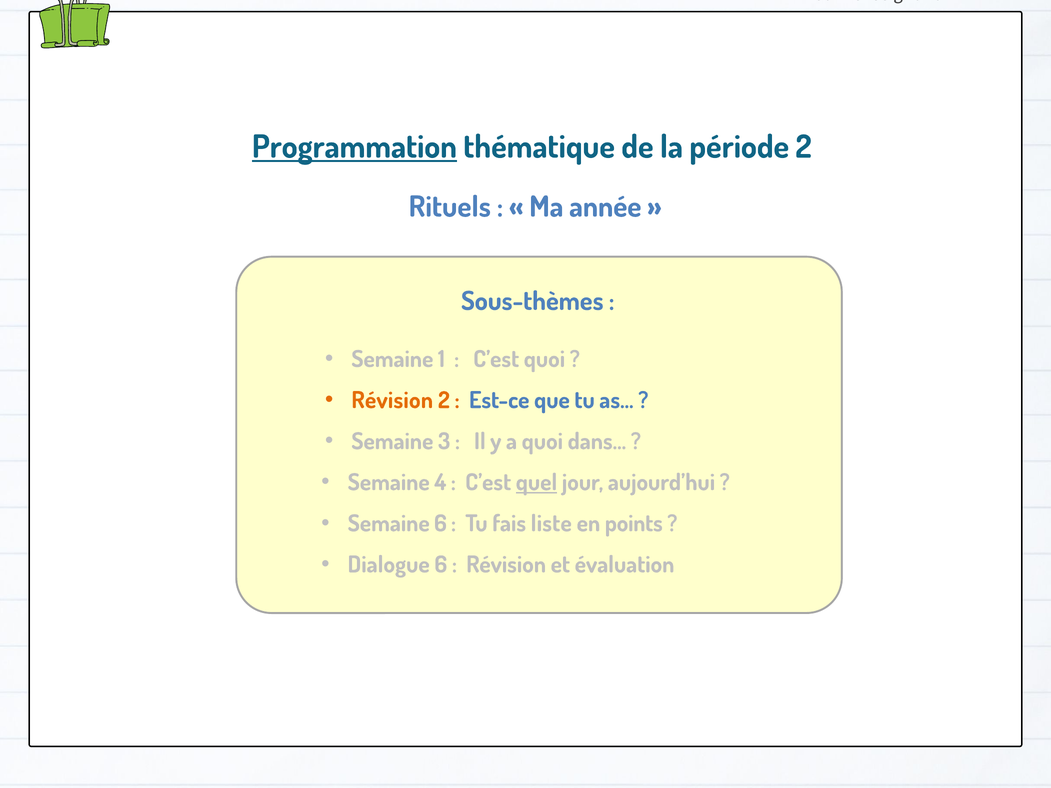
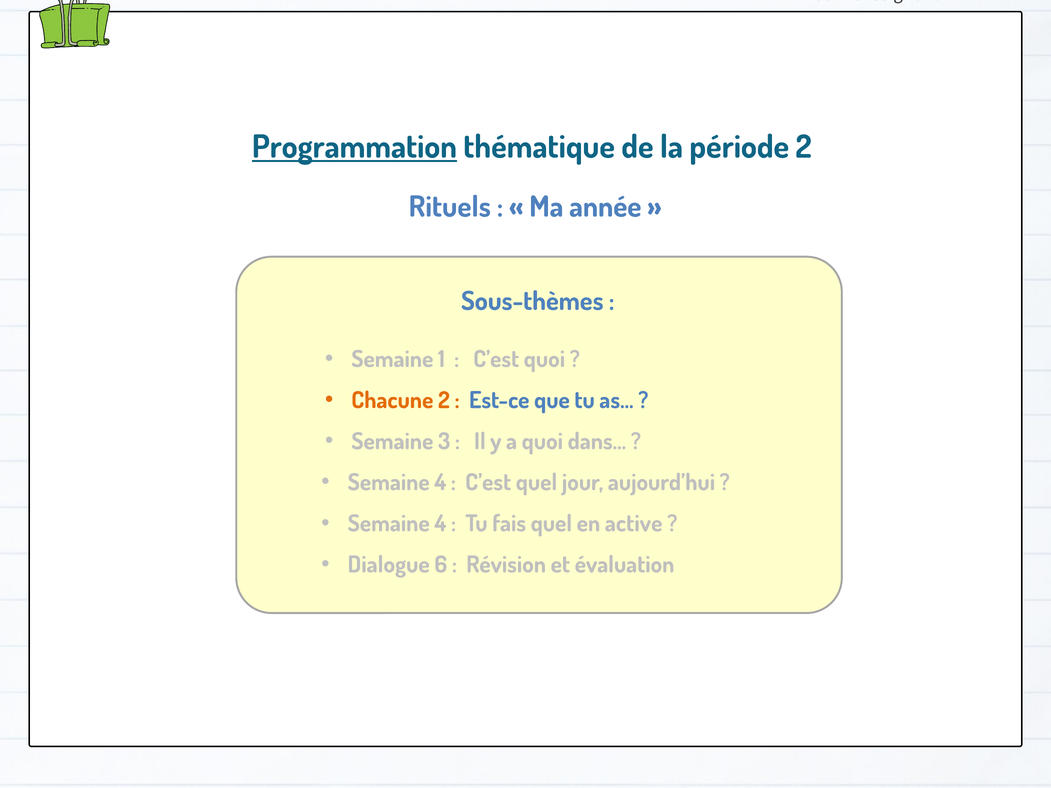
Révision: Révision -> Chacune (392, 401)
quel underline: present -> none (536, 483)
6: 6 -> 4 (440, 524)
fais liste: liste -> quel (551, 524)
points: points -> active (634, 524)
